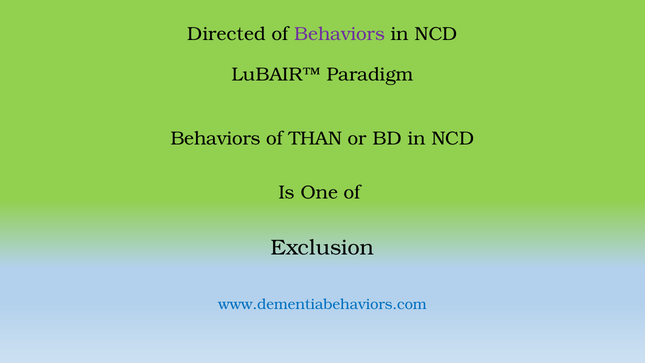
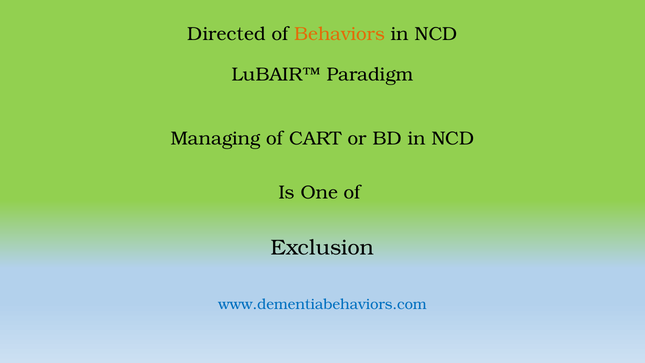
Behaviors colour: purple -> orange (340, 34)
Behaviors: Behaviors -> Managing (216, 138)
THAN: THAN -> CART (315, 138)
